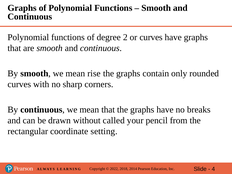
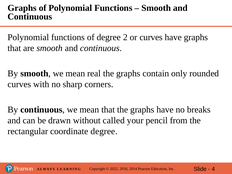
rise: rise -> real (94, 73)
coordinate setting: setting -> degree (104, 131)
